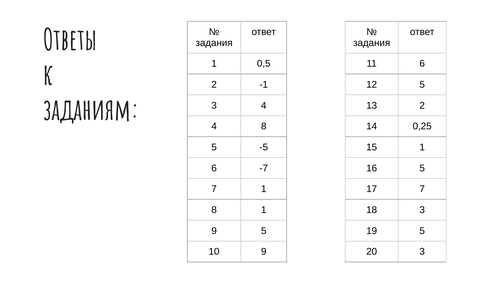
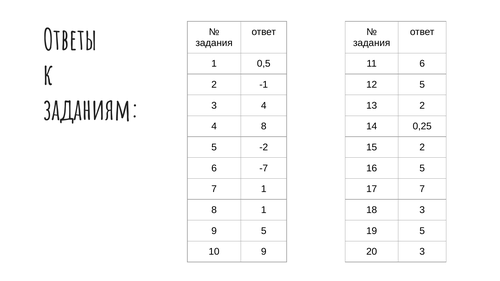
-5: -5 -> -2 (264, 147)
15 1: 1 -> 2 (422, 147)
